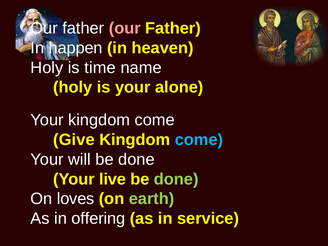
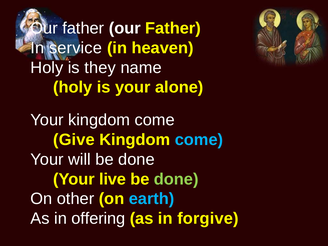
our colour: pink -> white (125, 28)
happen: happen -> service (75, 48)
time: time -> they (100, 68)
loves: loves -> other (76, 199)
earth colour: light green -> light blue (152, 199)
service: service -> forgive (208, 218)
